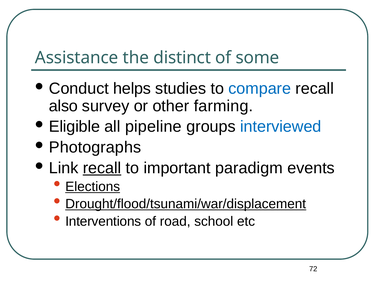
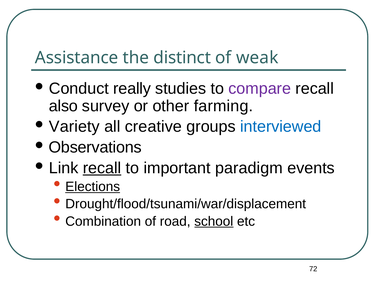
some: some -> weak (257, 58)
helps: helps -> really (132, 88)
compare colour: blue -> purple (260, 88)
Eligible: Eligible -> Variety (74, 126)
pipeline: pipeline -> creative (153, 126)
Photographs: Photographs -> Observations (95, 147)
Drought/flood/tsunami/war/displacement underline: present -> none (186, 204)
Interventions: Interventions -> Combination (103, 221)
school underline: none -> present (214, 221)
